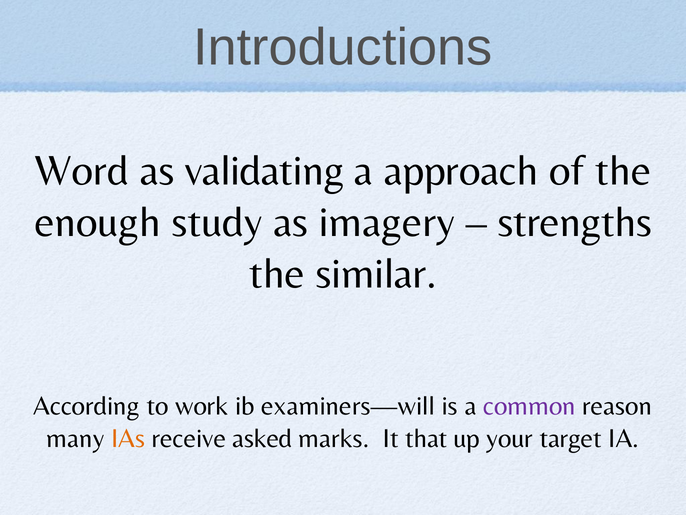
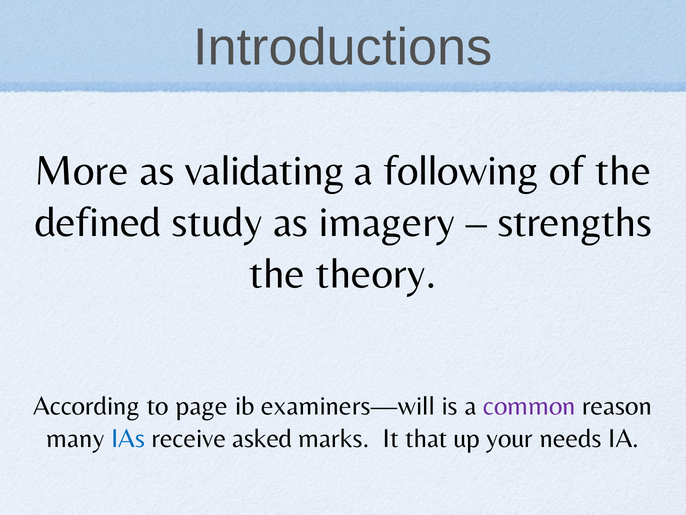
Word: Word -> More (82, 170)
approach: approach -> following (461, 170)
enough: enough -> defined (98, 222)
similar: similar -> theory (376, 273)
work: work -> page (202, 406)
IAs colour: orange -> blue (128, 438)
target: target -> needs (571, 438)
